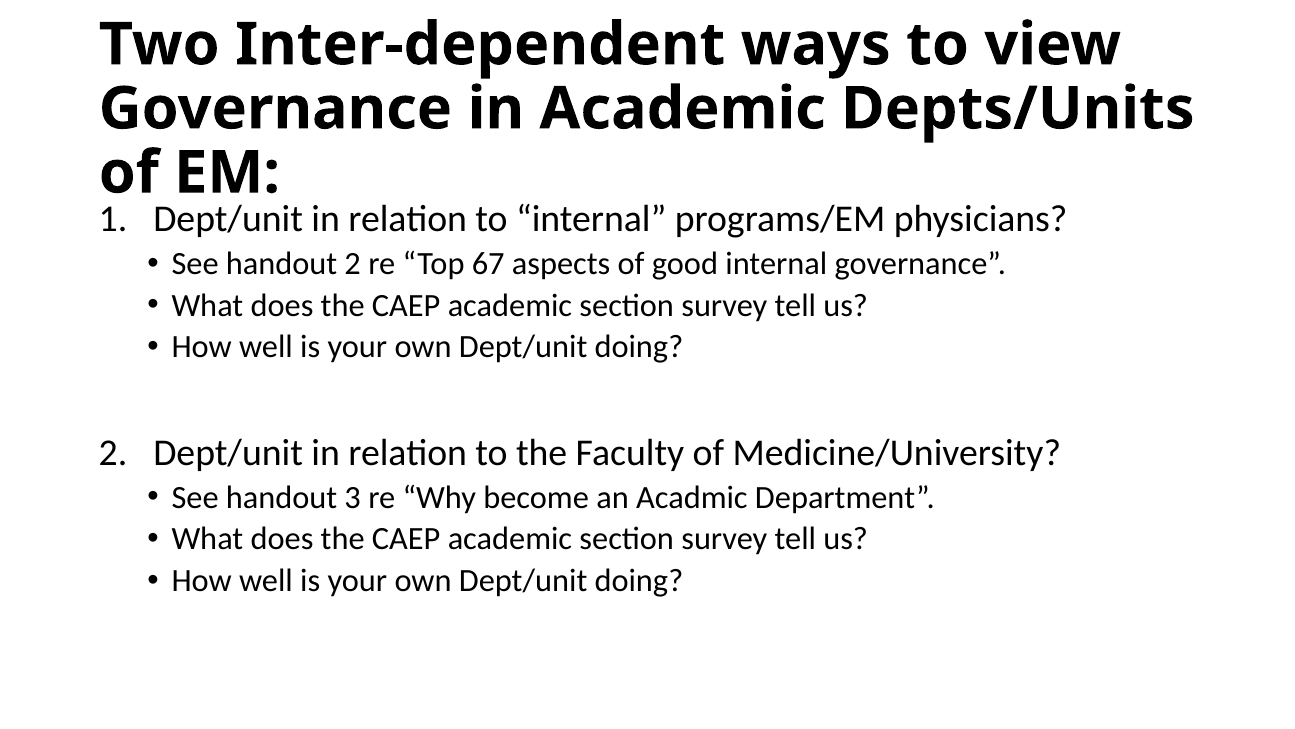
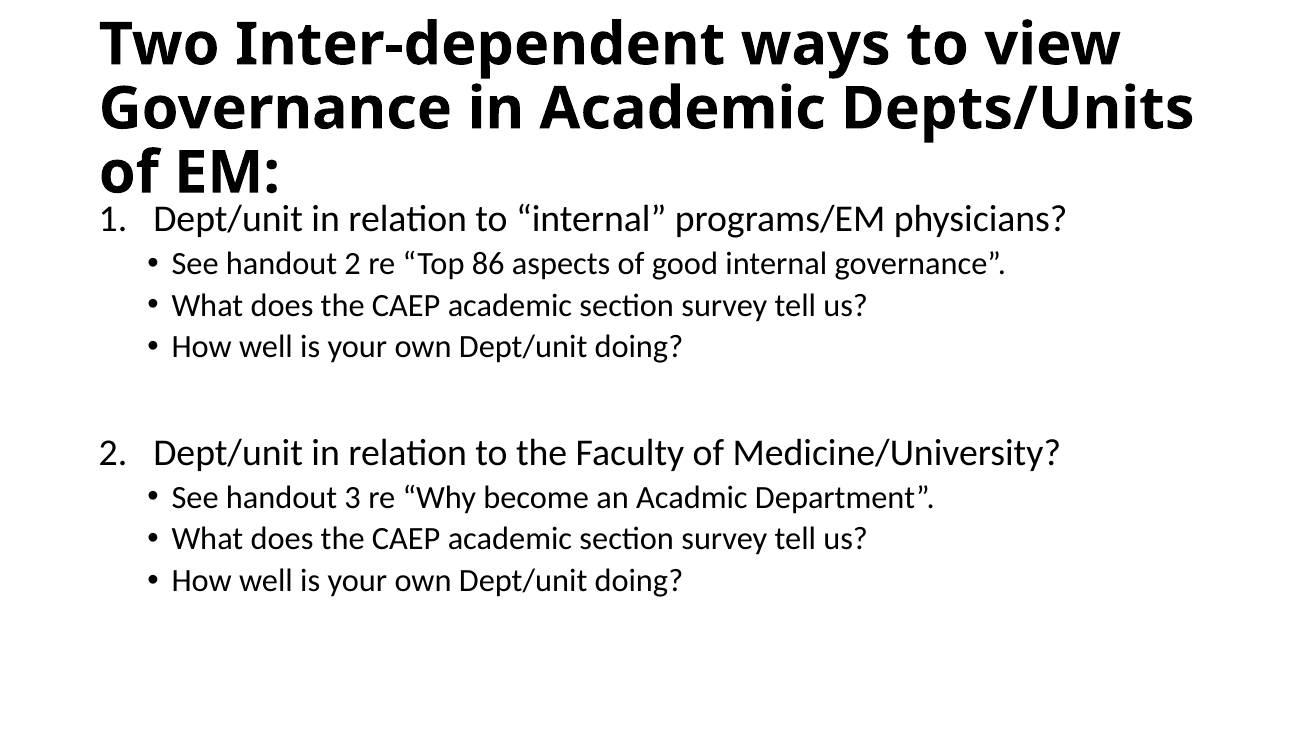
67: 67 -> 86 (488, 264)
